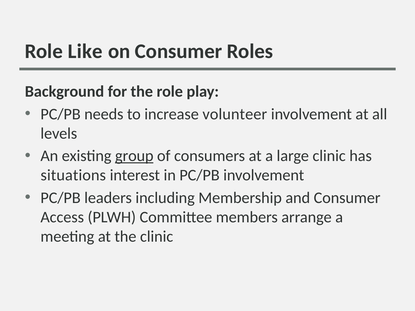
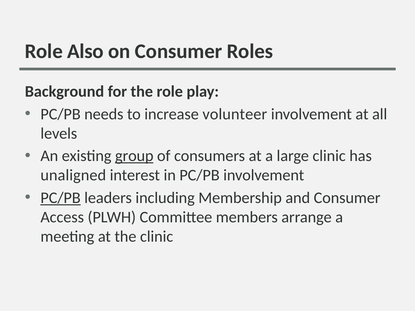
Like: Like -> Also (86, 51)
situations: situations -> unaligned (73, 175)
PC/PB underline: none -> present (61, 198)
